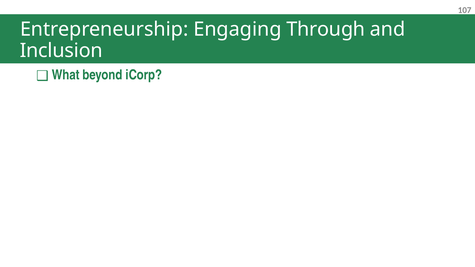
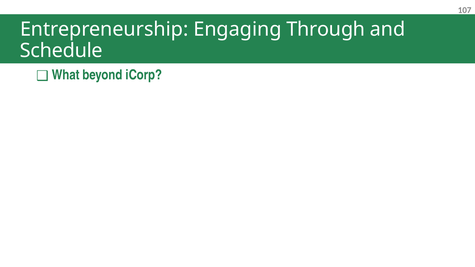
Inclusion: Inclusion -> Schedule (61, 51)
